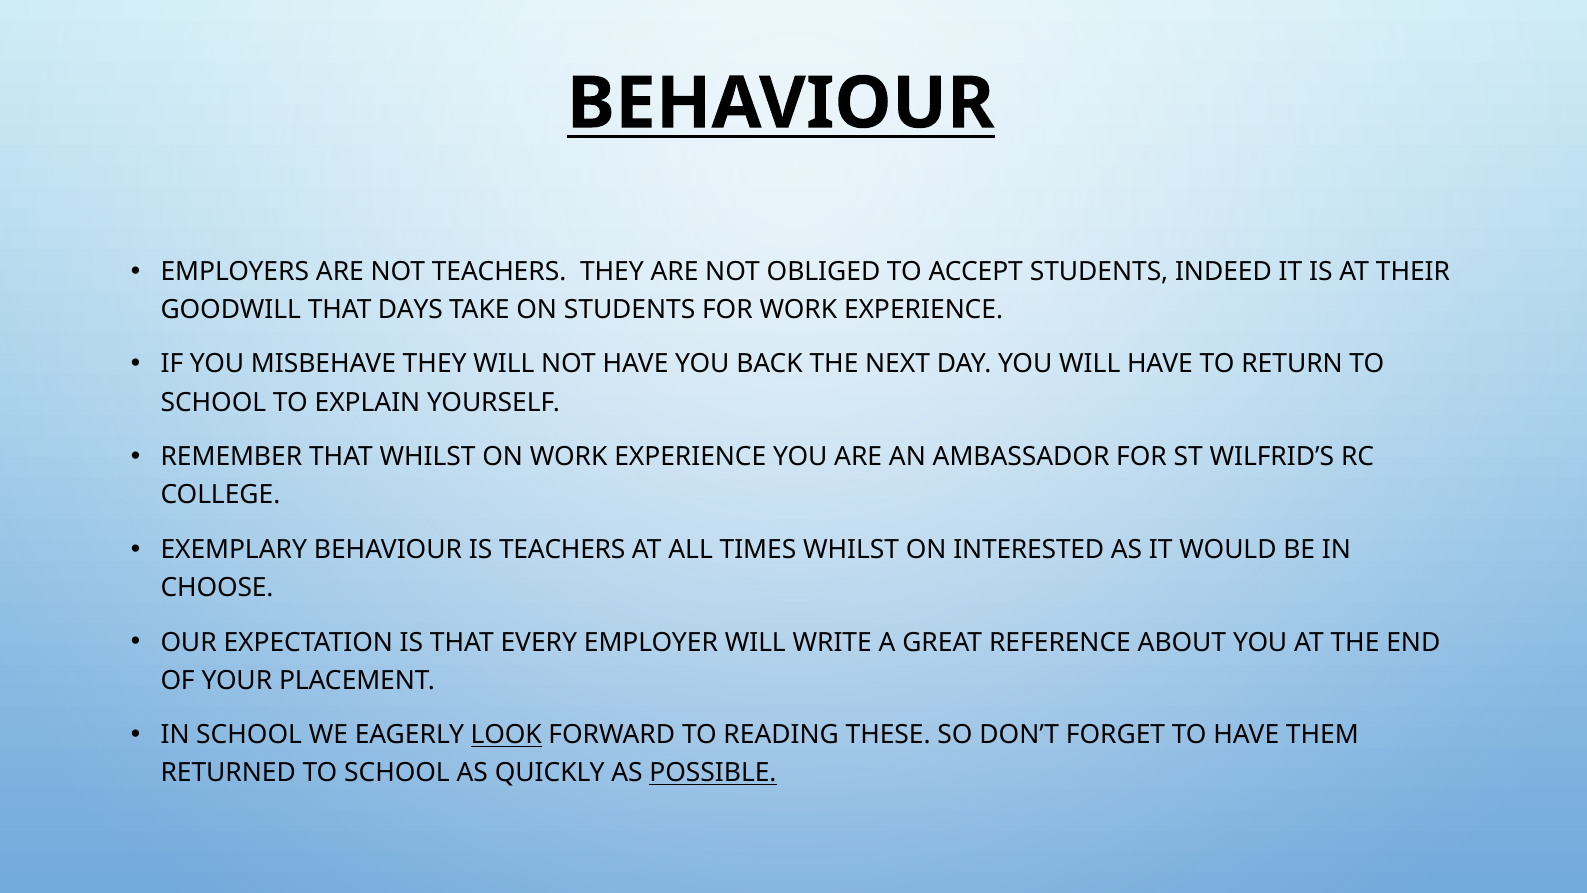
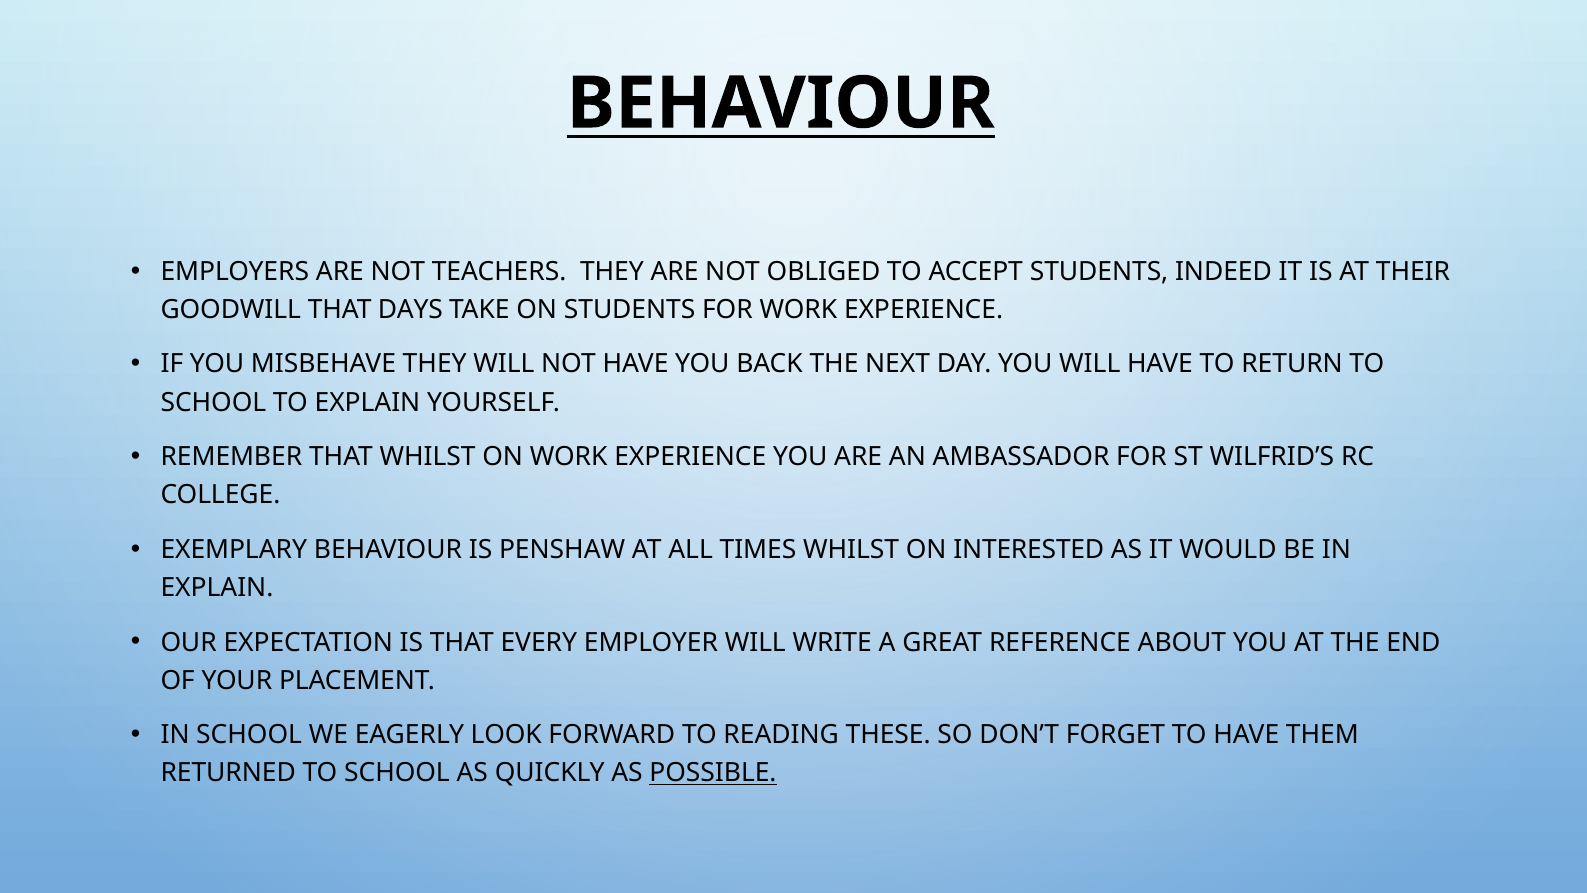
IS TEACHERS: TEACHERS -> PENSHAW (562, 549)
CHOOSE: CHOOSE -> EXPLAIN (217, 587)
LOOK underline: present -> none (506, 735)
